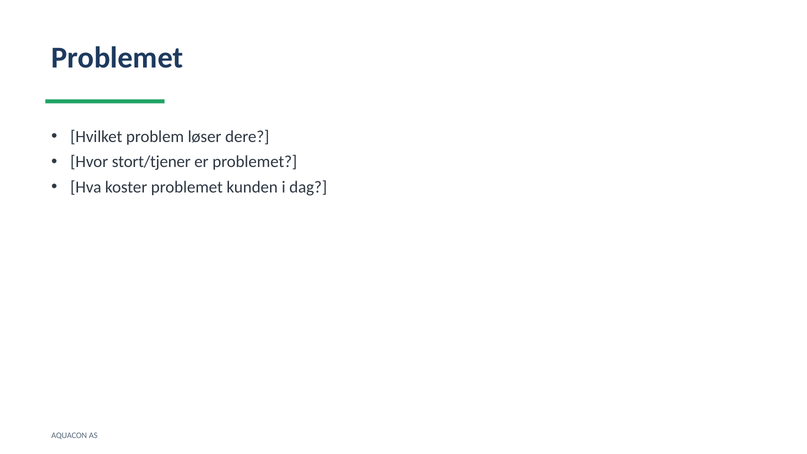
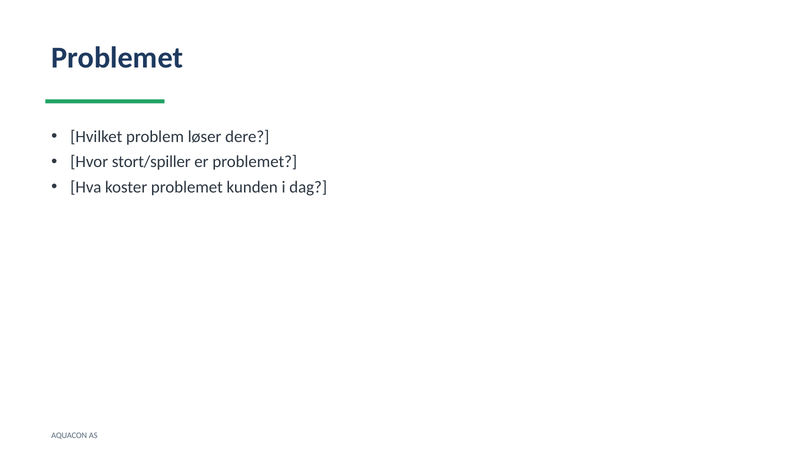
stort/tjener: stort/tjener -> stort/spiller (151, 162)
